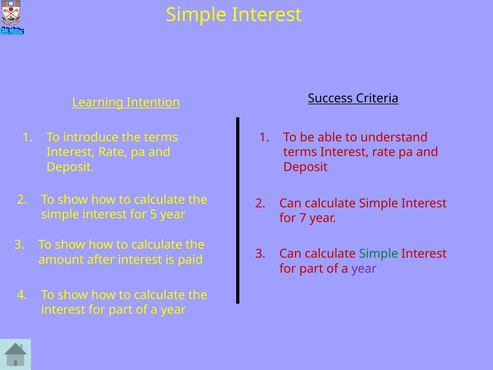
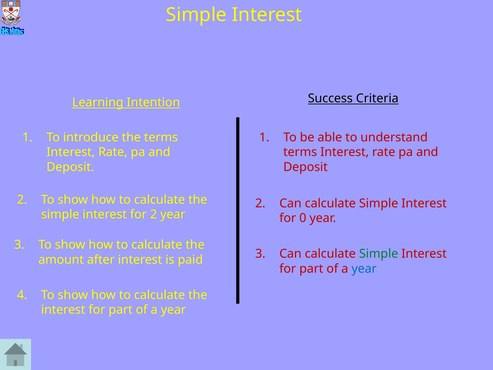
for 5: 5 -> 2 (154, 214)
7: 7 -> 0 (303, 218)
year colour: purple -> blue (364, 269)
